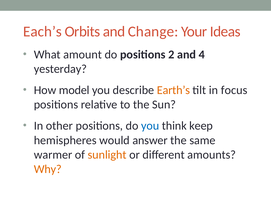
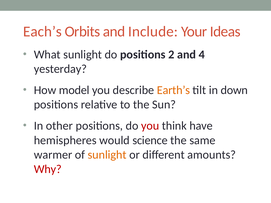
Change: Change -> Include (153, 32)
What amount: amount -> sunlight (83, 55)
focus: focus -> down (234, 90)
you colour: blue -> red (150, 126)
keep: keep -> have (201, 126)
answer: answer -> science (150, 140)
Why colour: orange -> red (48, 169)
